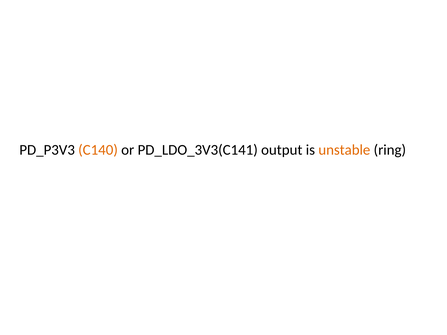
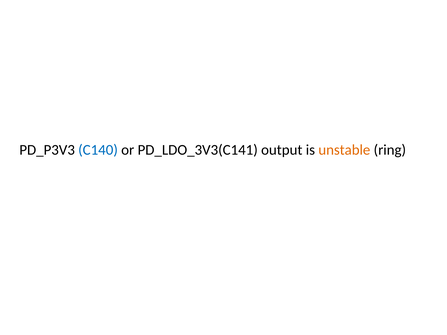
C140 colour: orange -> blue (98, 150)
